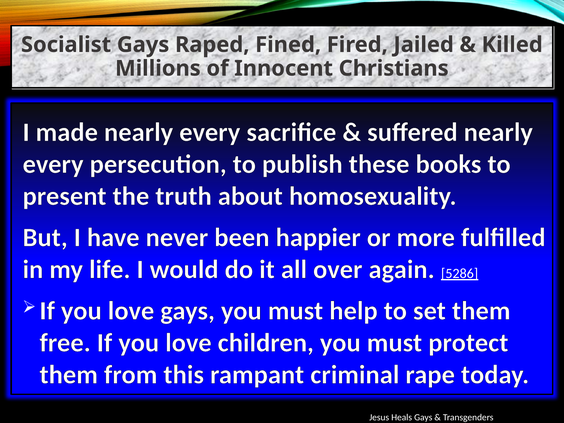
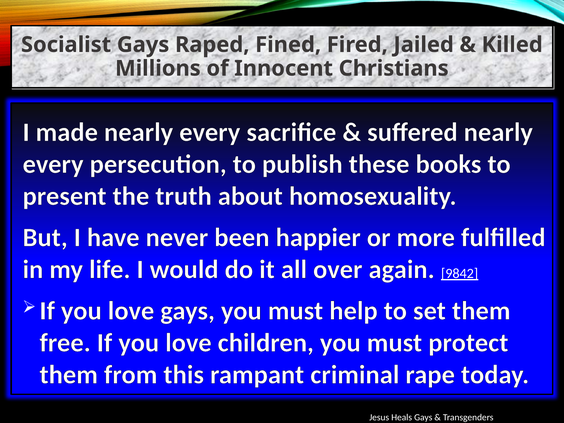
5286: 5286 -> 9842 (460, 274)
